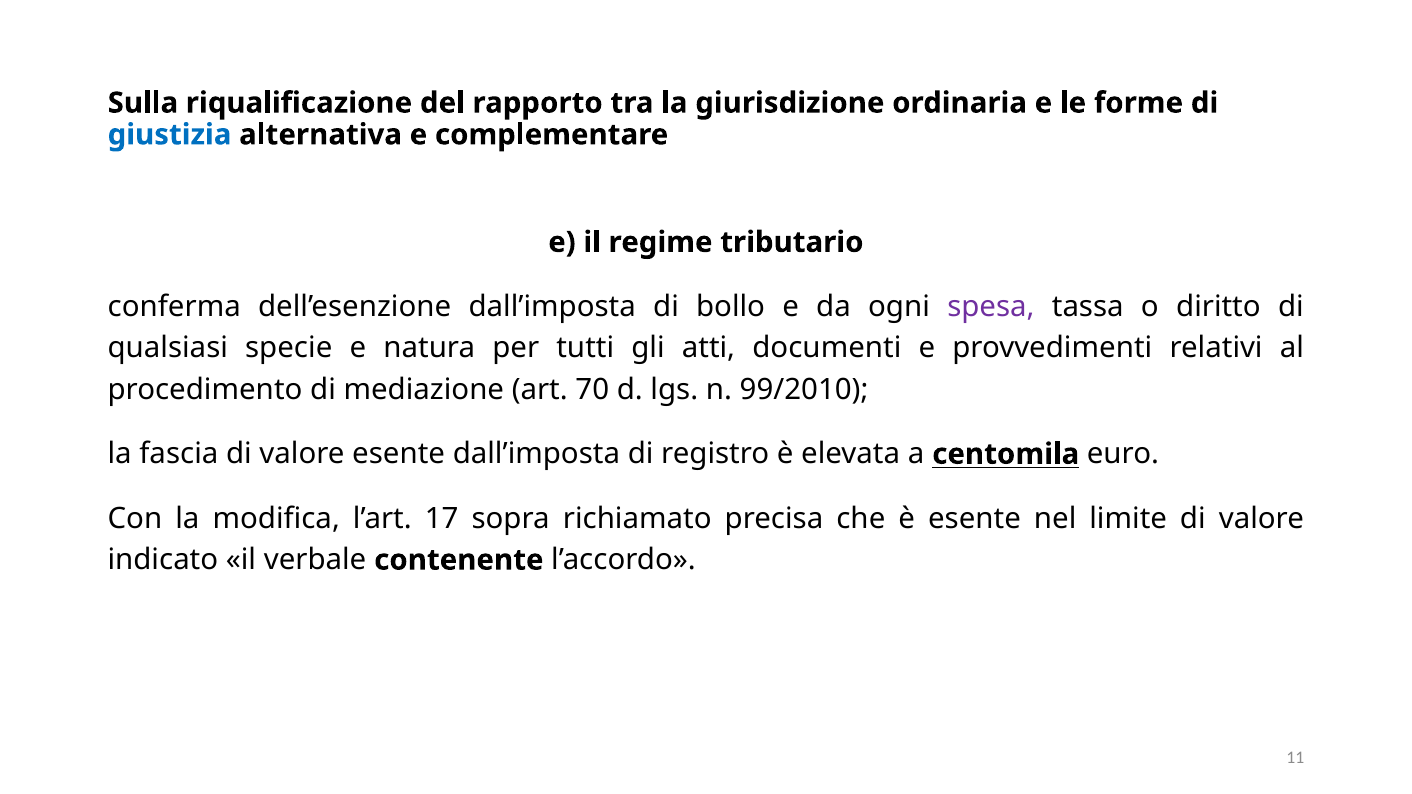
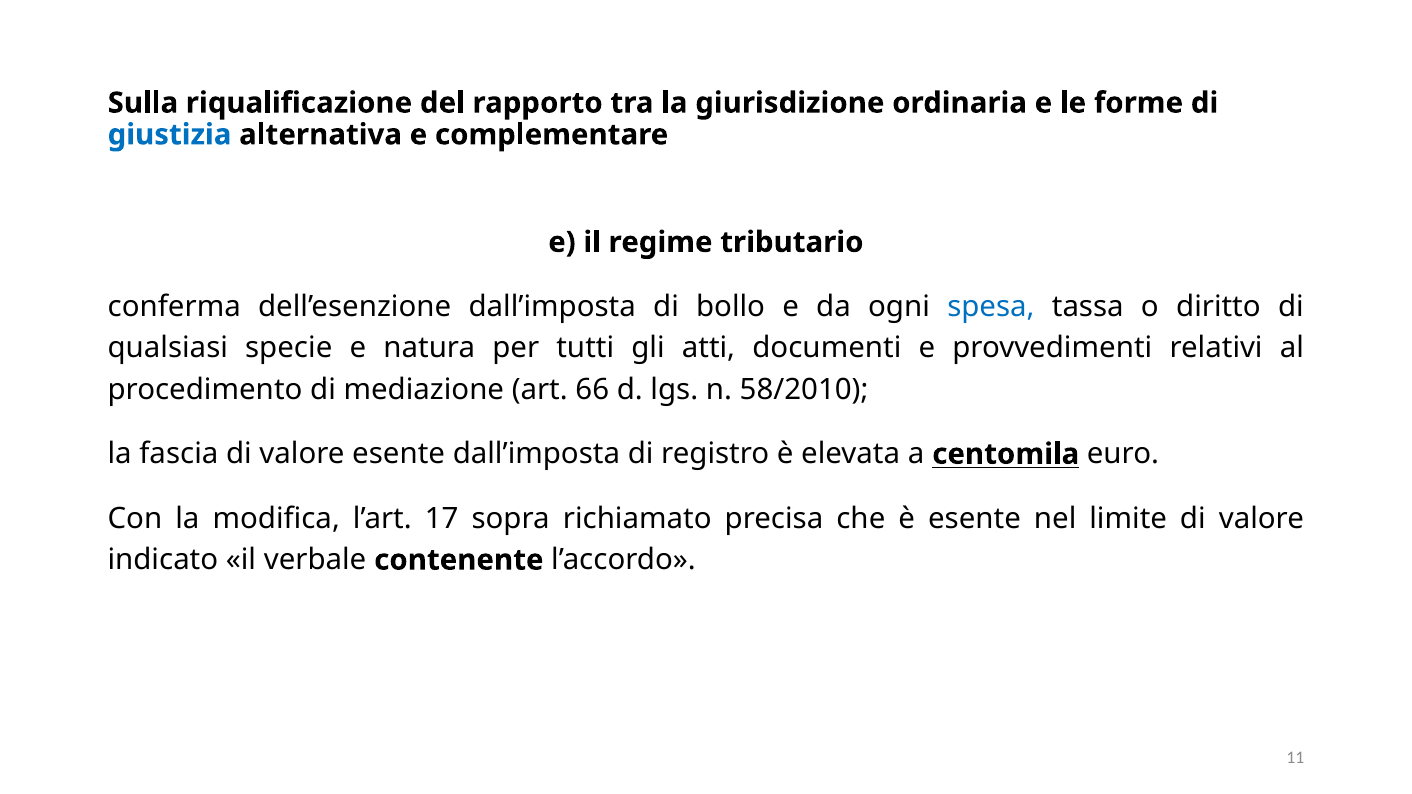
spesa colour: purple -> blue (991, 307)
70: 70 -> 66 (592, 389)
99/2010: 99/2010 -> 58/2010 (804, 389)
